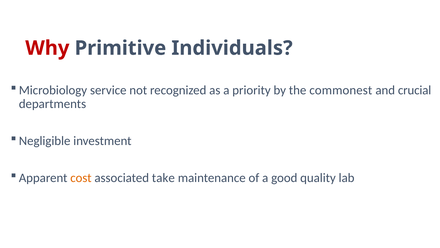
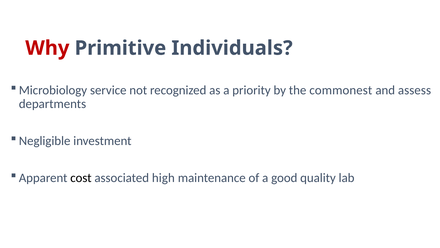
crucial: crucial -> assess (414, 90)
cost colour: orange -> black (81, 178)
take: take -> high (163, 178)
